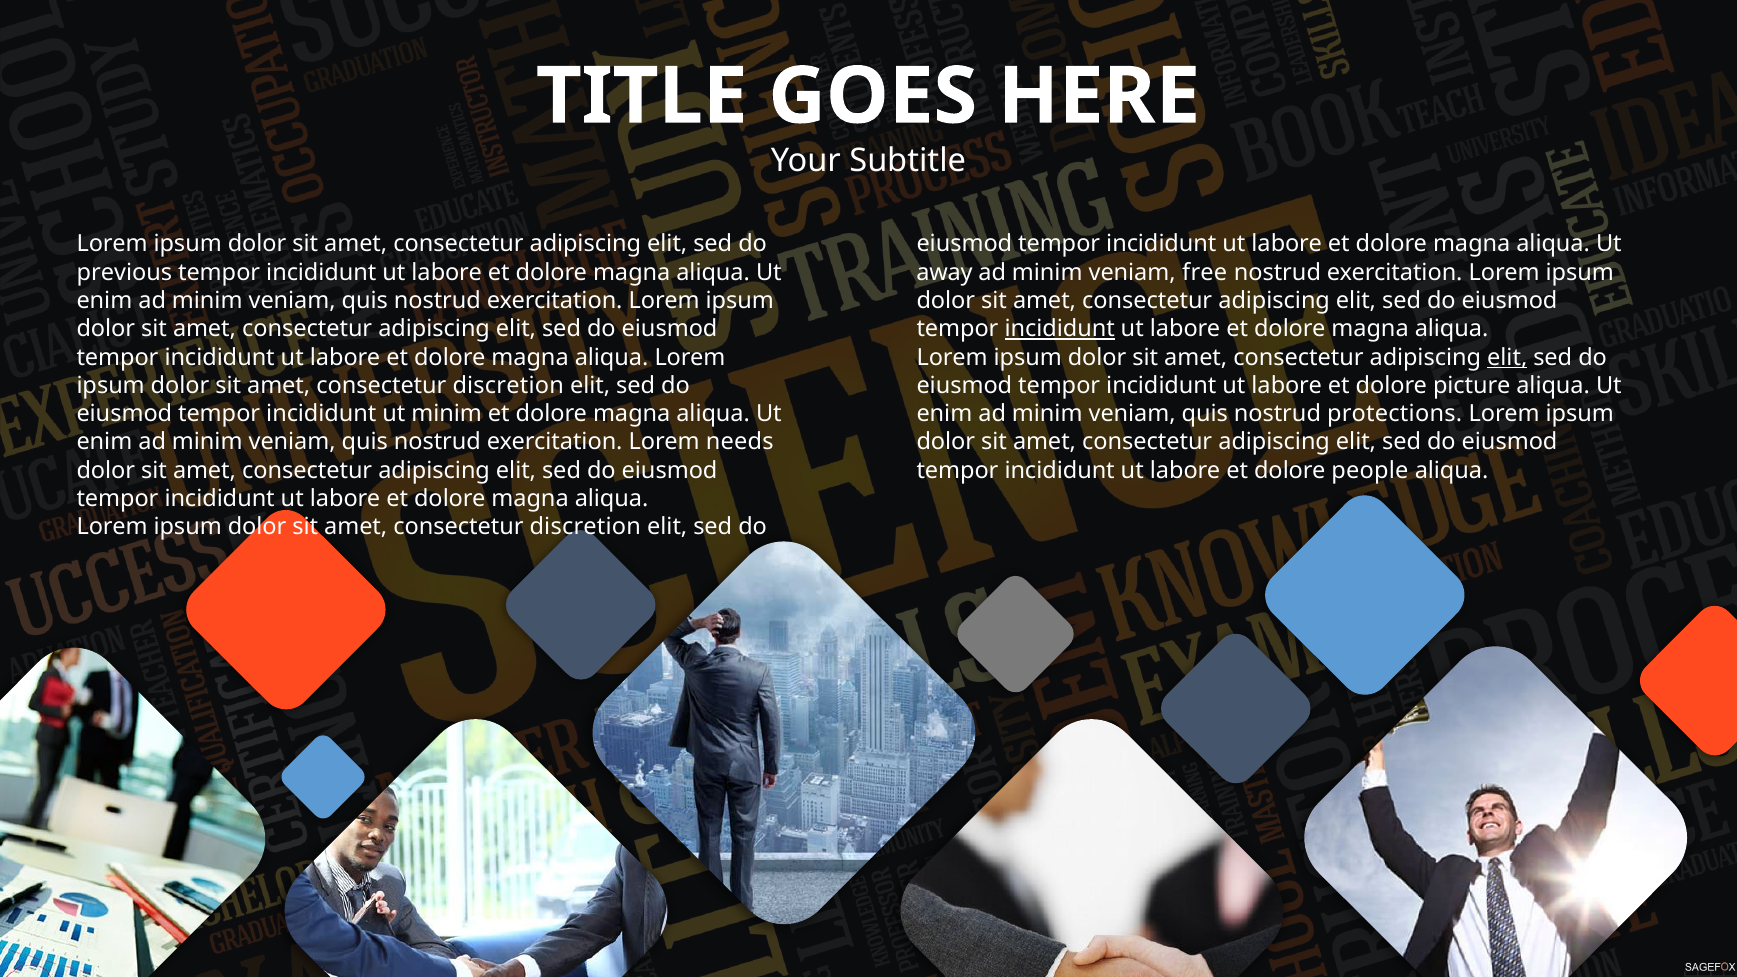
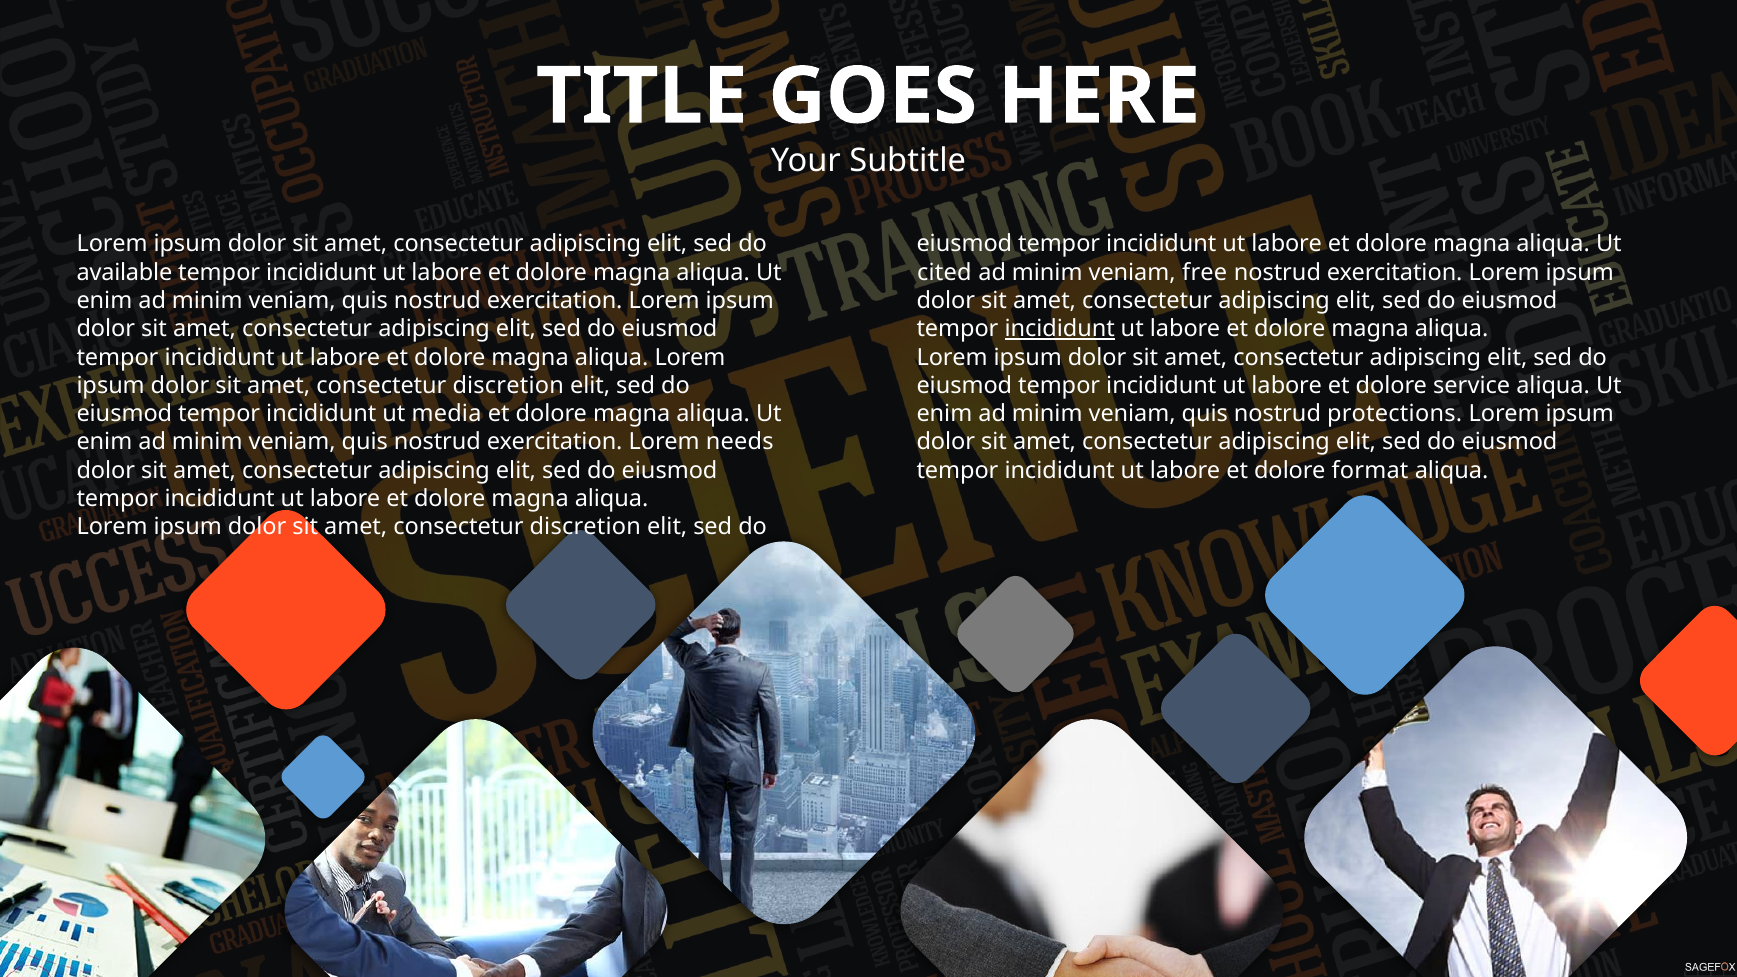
previous: previous -> available (124, 272)
away: away -> cited (944, 272)
elit underline: present -> none (1507, 357)
picture: picture -> service (1472, 386)
ut minim: minim -> media (447, 414)
people: people -> format (1370, 470)
